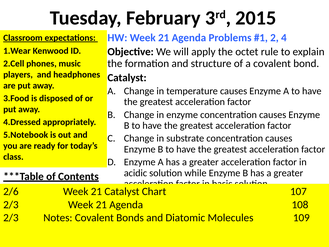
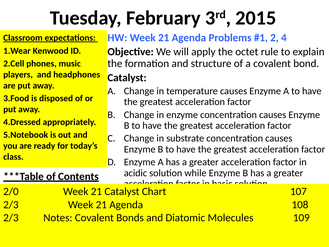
2/6: 2/6 -> 2/0 (11, 191)
